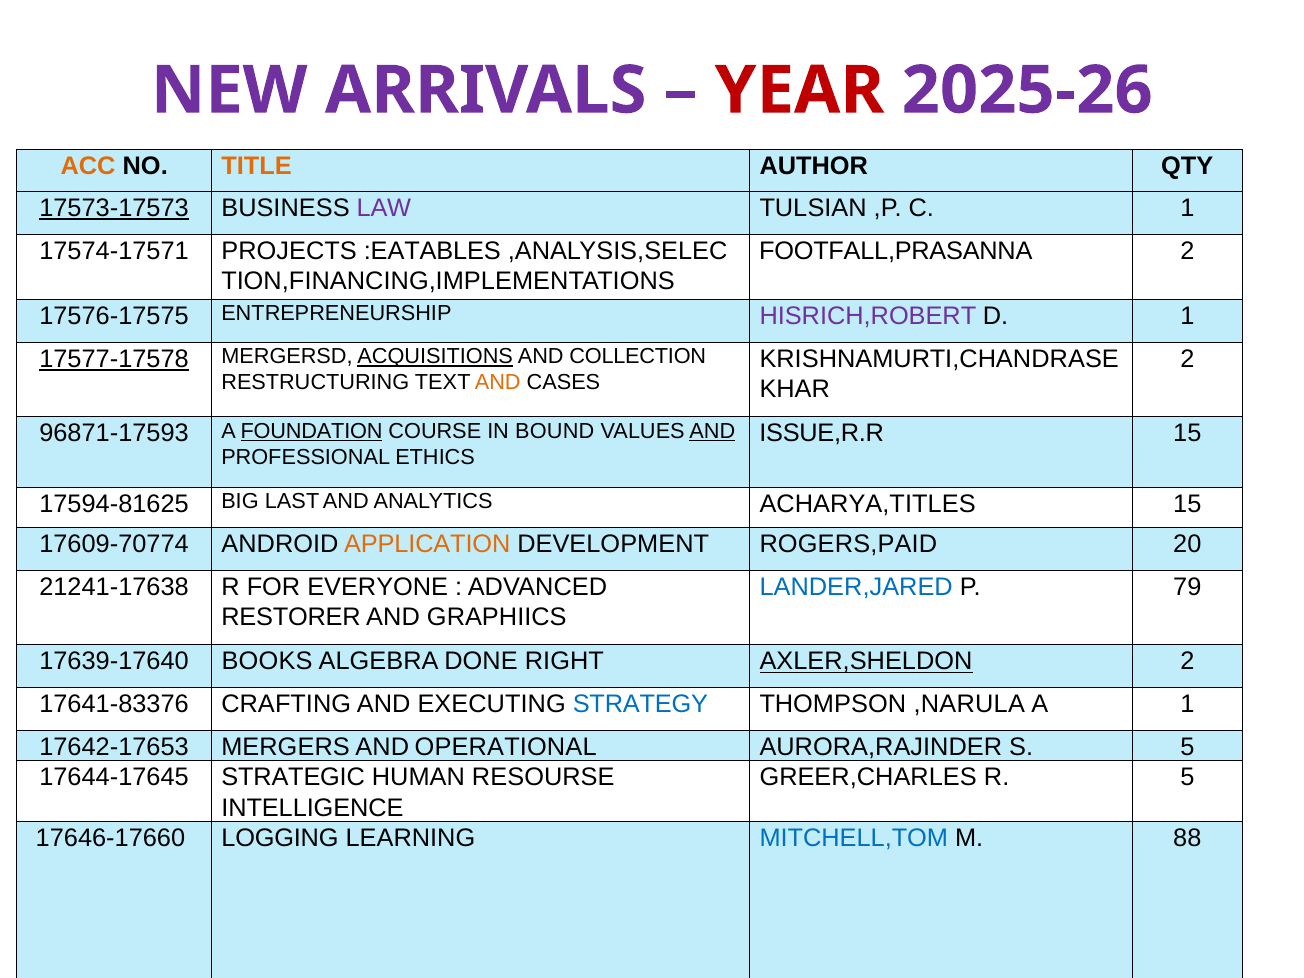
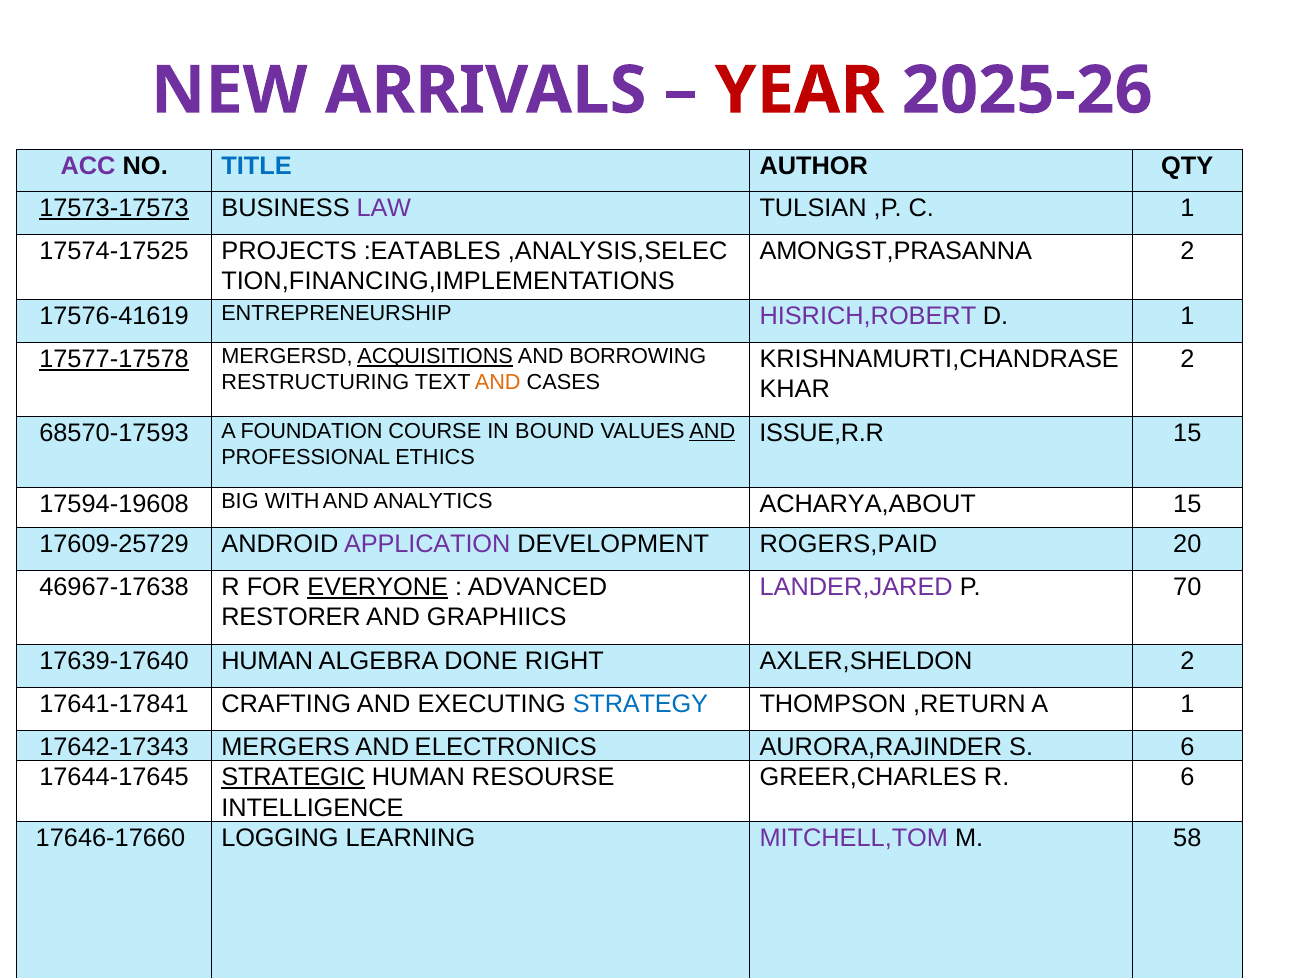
ACC colour: orange -> purple (88, 166)
TITLE colour: orange -> blue (257, 166)
17574-17571: 17574-17571 -> 17574-17525 (114, 251)
FOOTFALL,PRASANNA: FOOTFALL,PRASANNA -> AMONGST,PRASANNA (896, 251)
17576-17575: 17576-17575 -> 17576-41619 (114, 316)
COLLECTION: COLLECTION -> BORROWING (638, 357)
96871-17593: 96871-17593 -> 68570-17593 (114, 433)
FOUNDATION underline: present -> none (312, 431)
17594-81625: 17594-81625 -> 17594-19608 (114, 504)
LAST: LAST -> WITH (292, 501)
ACHARYA,TITLES: ACHARYA,TITLES -> ACHARYA,ABOUT (868, 504)
17609-70774: 17609-70774 -> 17609-25729 (114, 544)
APPLICATION colour: orange -> purple (427, 544)
21241-17638: 21241-17638 -> 46967-17638 (114, 587)
EVERYONE underline: none -> present (378, 587)
LANDER,JARED colour: blue -> purple (856, 587)
79: 79 -> 70 (1187, 587)
17639-17640 BOOKS: BOOKS -> HUMAN (267, 661)
AXLER,SHELDON underline: present -> none (866, 661)
17641-83376: 17641-83376 -> 17641-17841 (114, 704)
,NARULA: ,NARULA -> ,RETURN (969, 704)
17642-17653: 17642-17653 -> 17642-17343 (114, 747)
OPERATIONAL: OPERATIONAL -> ELECTRONICS (506, 747)
S 5: 5 -> 6 (1187, 747)
STRATEGIC underline: none -> present (293, 777)
R 5: 5 -> 6 (1187, 777)
MITCHELL,TOM colour: blue -> purple (854, 838)
88: 88 -> 58 (1187, 838)
